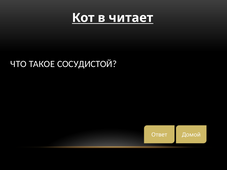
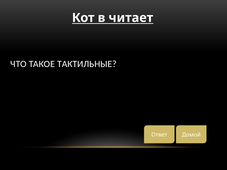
СОСУДИСТОЙ: СОСУДИСТОЙ -> ТАКТИЛЬНЫЕ (87, 64)
